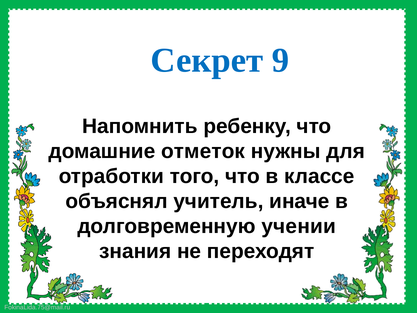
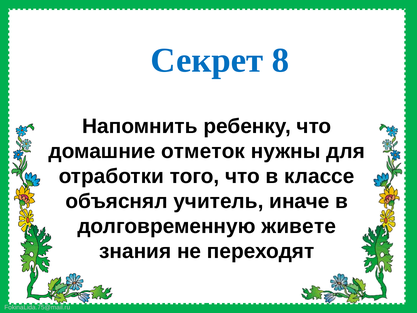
9: 9 -> 8 (281, 60)
учении: учении -> живете (299, 226)
